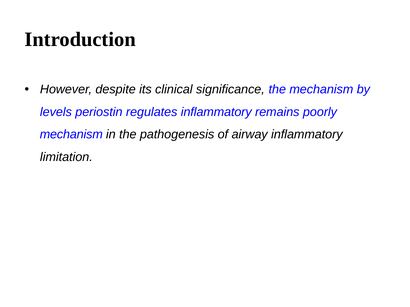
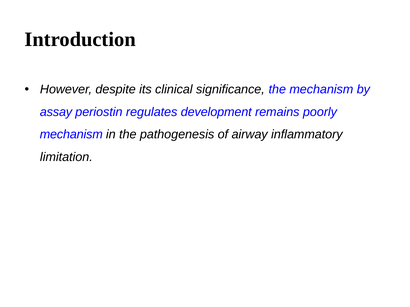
levels: levels -> assay (56, 112)
regulates inflammatory: inflammatory -> development (216, 112)
